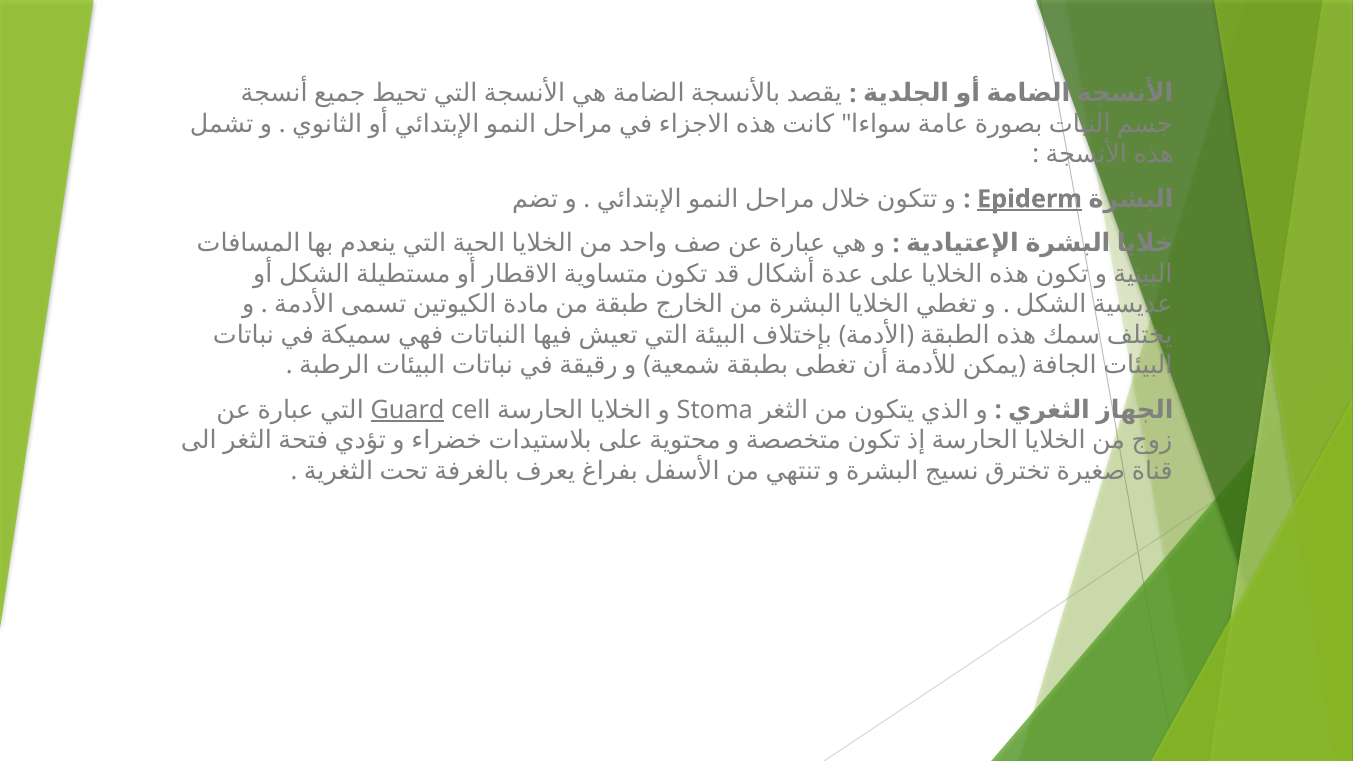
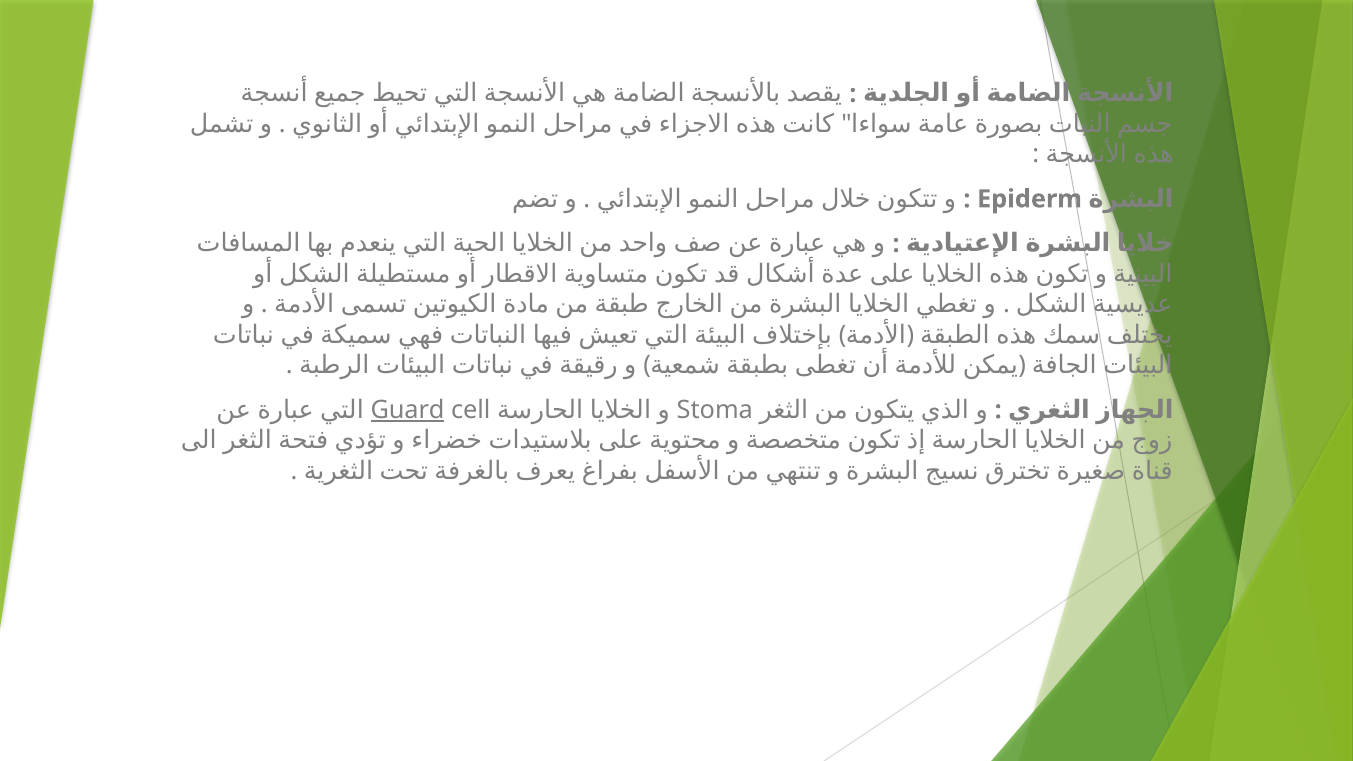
Epiderm underline: present -> none (1030, 199)
